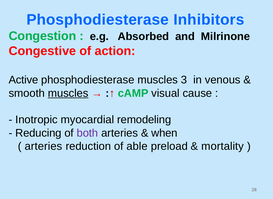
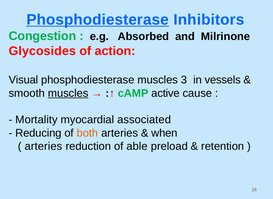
Phosphodiesterase underline: none -> present (98, 20)
Congestive: Congestive -> Glycosides (42, 51)
Active: Active -> Visual (23, 80)
venous: venous -> vessels (223, 80)
visual: visual -> active (166, 93)
Inotropic: Inotropic -> Mortality (36, 119)
remodeling: remodeling -> associated (144, 119)
both colour: purple -> orange (87, 133)
mortality: mortality -> retention (223, 146)
